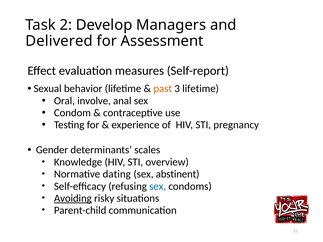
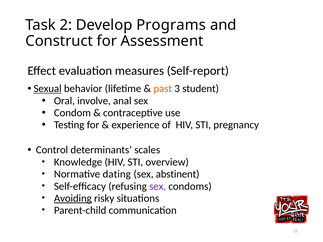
Managers: Managers -> Programs (171, 25)
Delivered: Delivered -> Construct (59, 41)
Sexual underline: none -> present (48, 89)
3 lifetime: lifetime -> student (201, 89)
Gender: Gender -> Control (52, 150)
sex colour: blue -> purple (158, 186)
